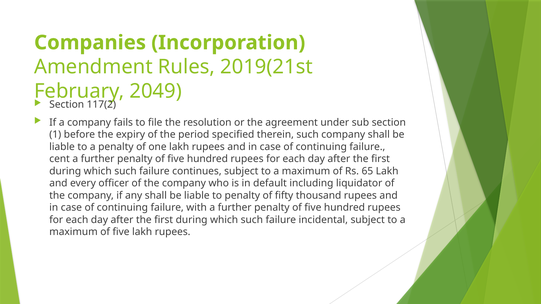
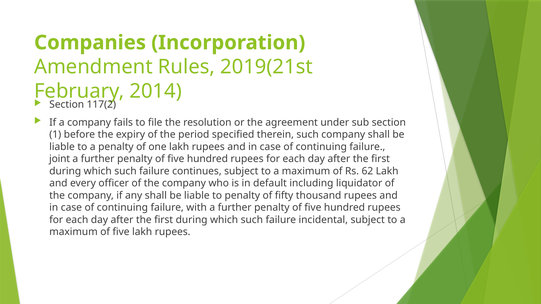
2049: 2049 -> 2014 (156, 91)
cent: cent -> joint (60, 159)
65: 65 -> 62 (367, 171)
